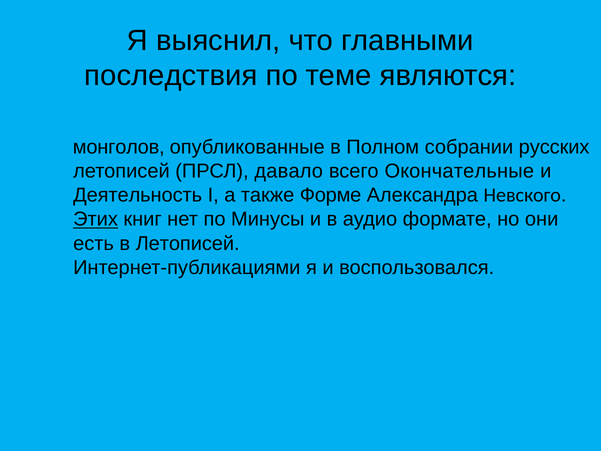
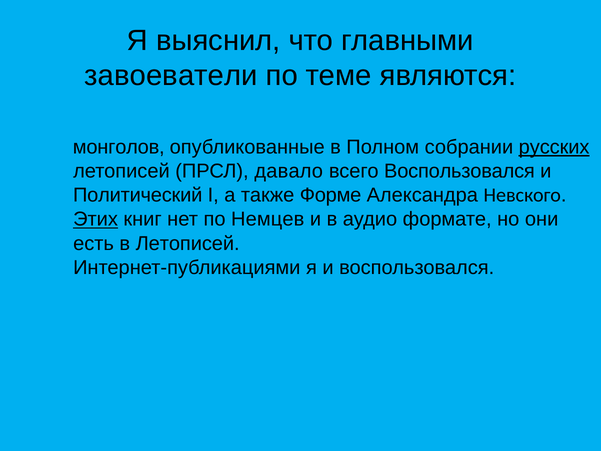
последствия: последствия -> завоеватели (171, 76)
русских underline: none -> present (554, 147)
всего Окончательные: Окончательные -> Воспользовался (459, 171)
Деятельность: Деятельность -> Политический (138, 195)
Минусы: Минусы -> Немцев (268, 219)
